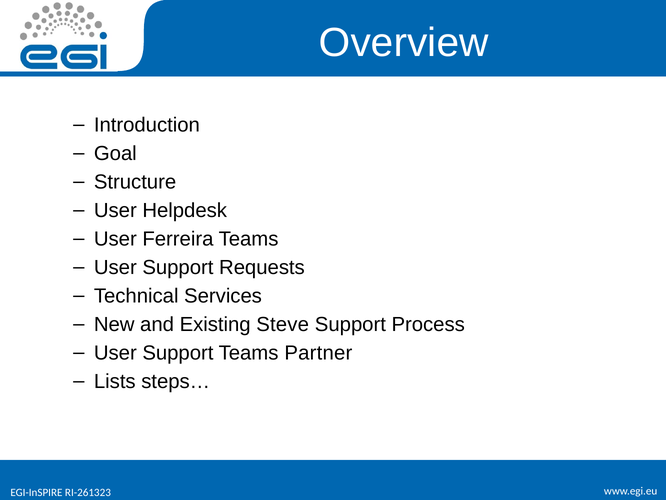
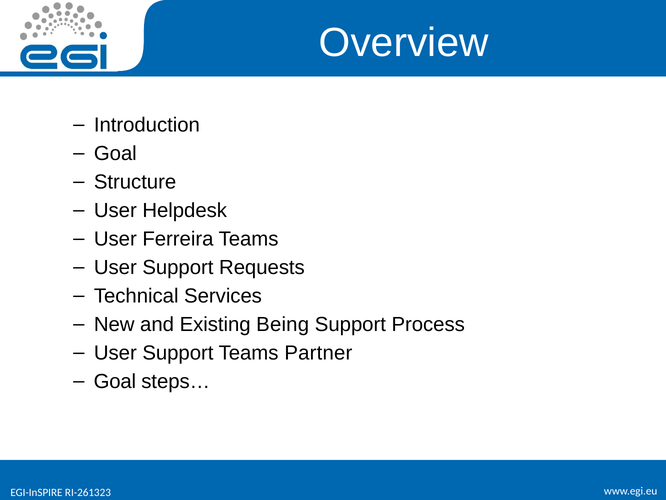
Steve: Steve -> Being (283, 324)
Lists: Lists -> Goal (115, 381)
